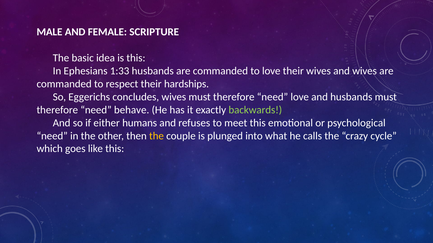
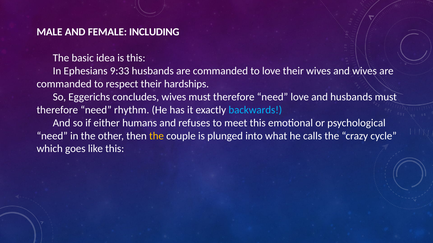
SCRIPTURE: SCRIPTURE -> INCLUDING (154, 32)
1:33: 1:33 -> 9:33 (120, 71)
behave: behave -> rhythm (132, 110)
backwards colour: light green -> light blue (255, 110)
